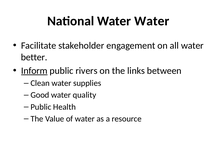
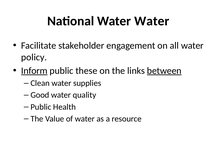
better: better -> policy (34, 57)
rivers: rivers -> these (86, 71)
between underline: none -> present (164, 71)
